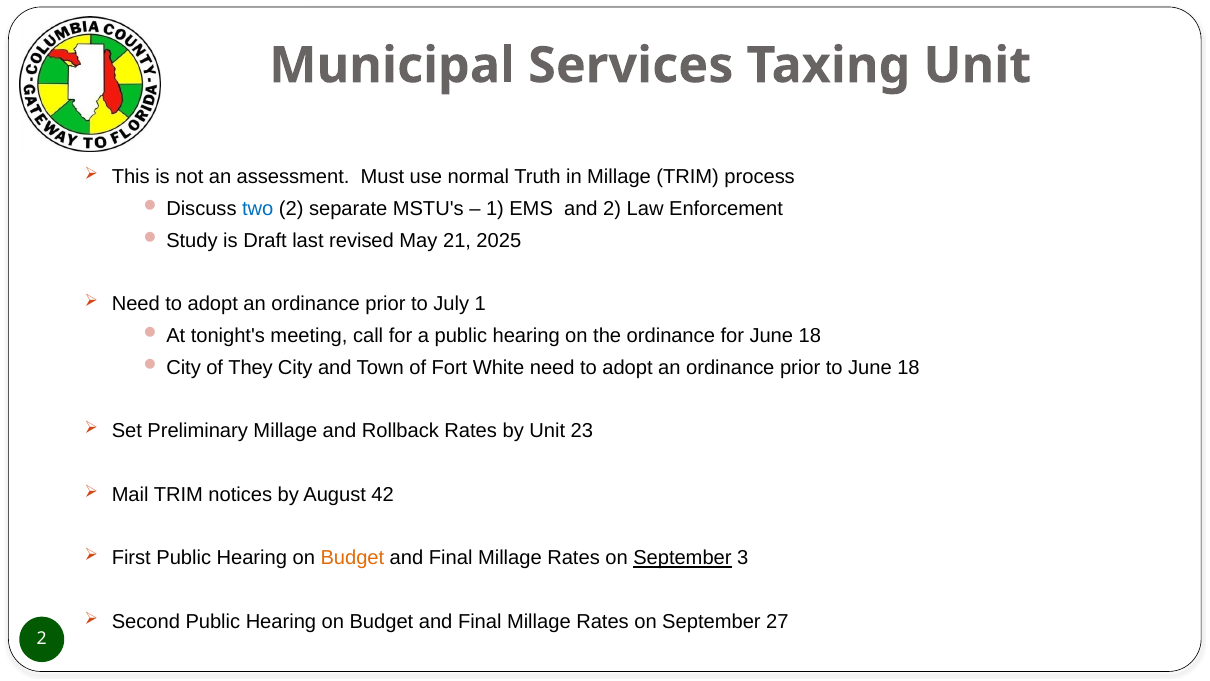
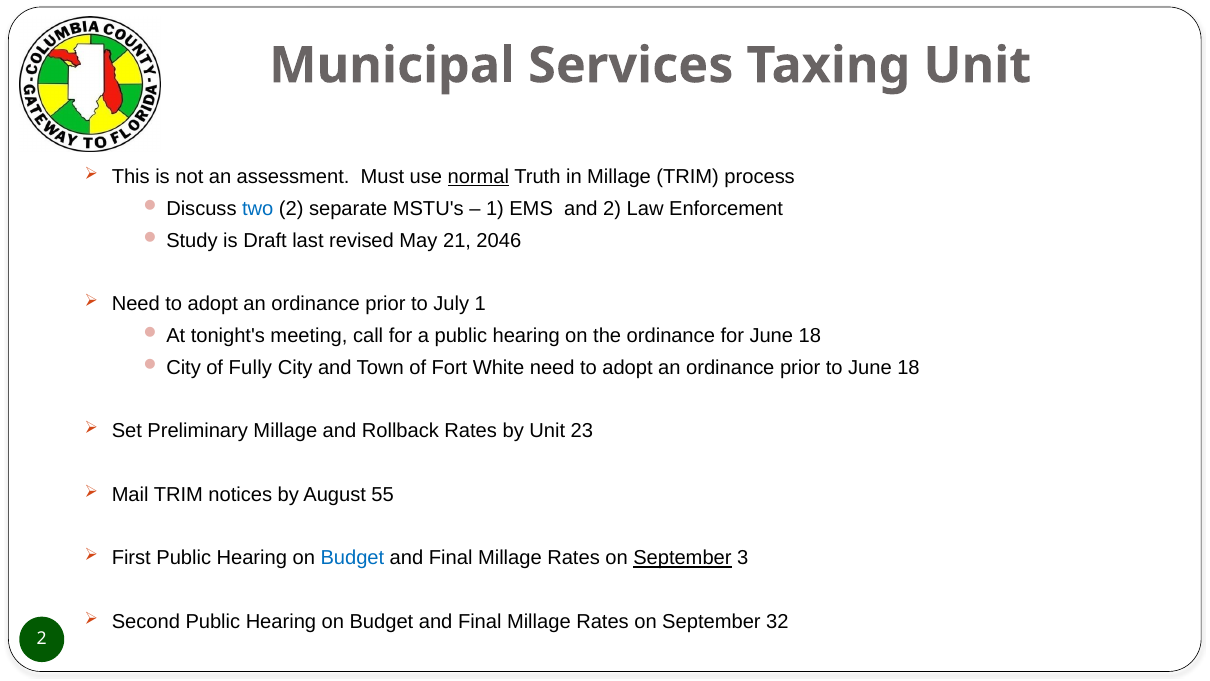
normal underline: none -> present (478, 177)
2025: 2025 -> 2046 (499, 240)
They: They -> Fully (250, 367)
42: 42 -> 55 (383, 494)
Budget colour: orange -> blue (352, 558)
27: 27 -> 32 (777, 622)
